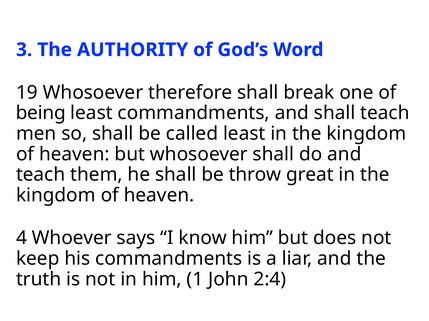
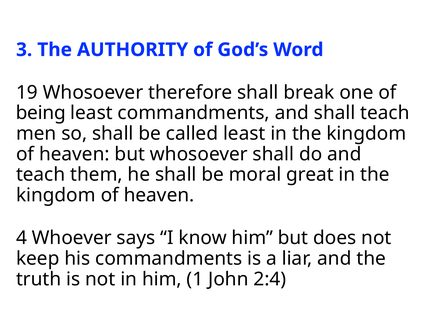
throw: throw -> moral (255, 175)
